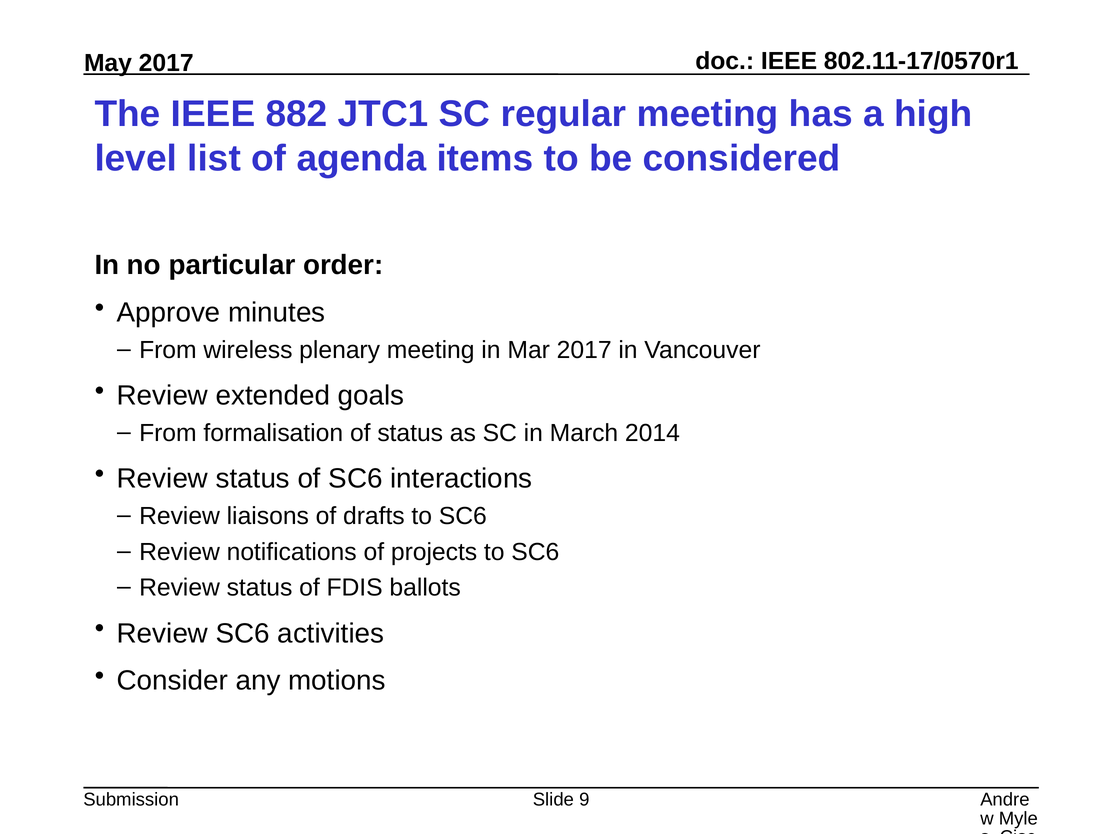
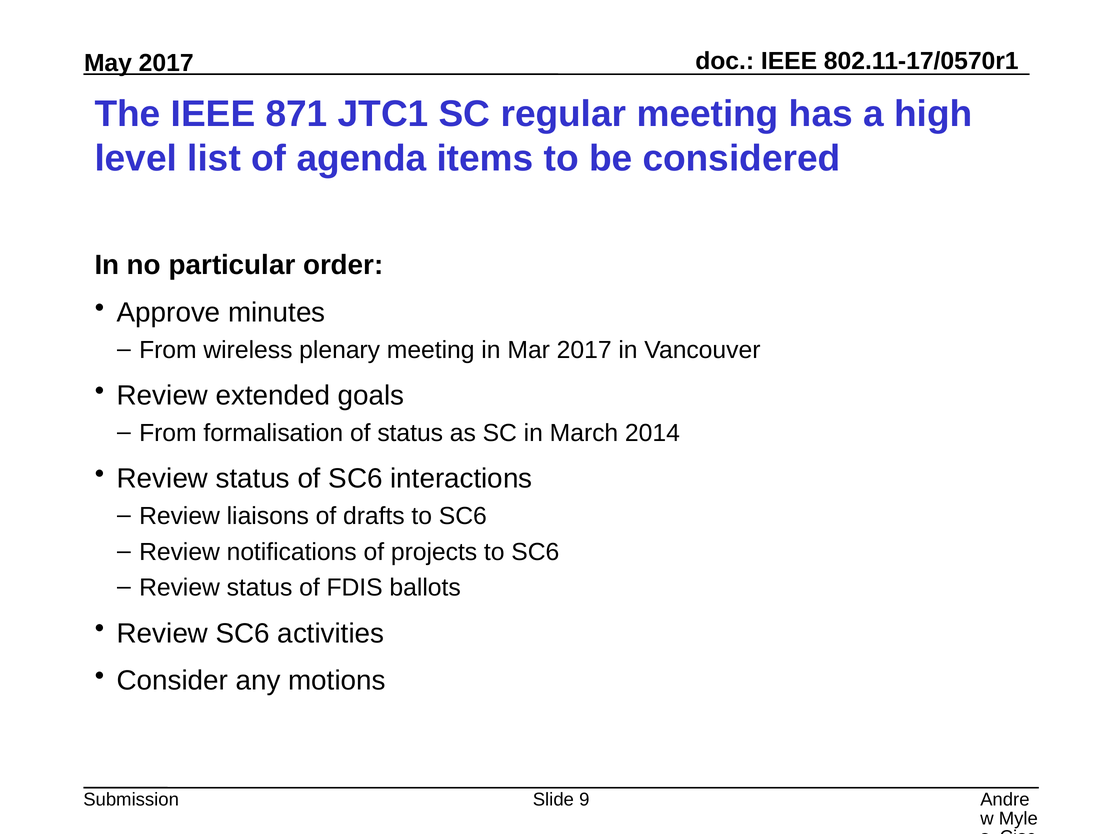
882: 882 -> 871 (297, 114)
